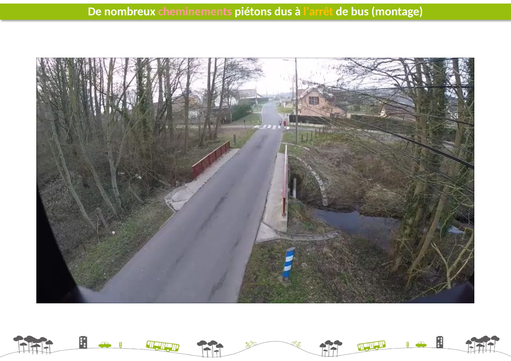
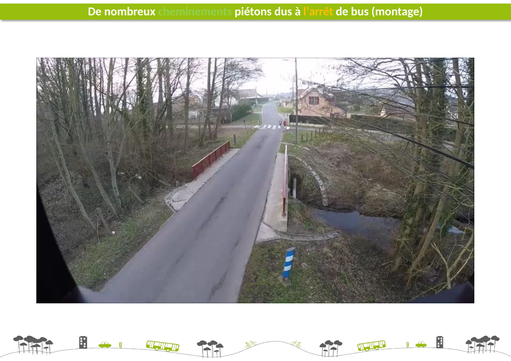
cheminements colour: pink -> light green (195, 11)
